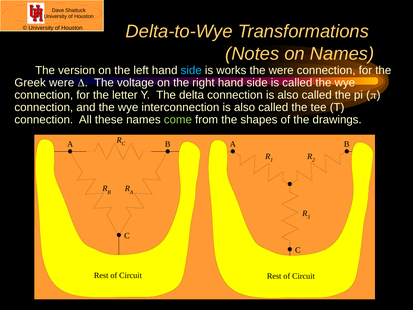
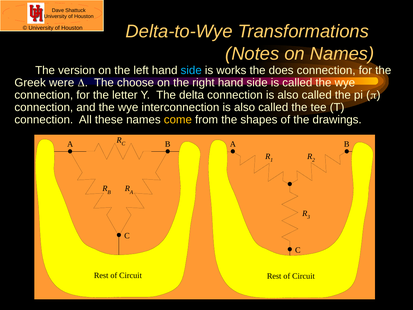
the were: were -> does (281, 70)
voltage: voltage -> choose (136, 83)
come colour: light green -> yellow (178, 120)
